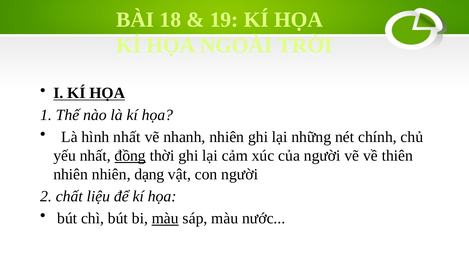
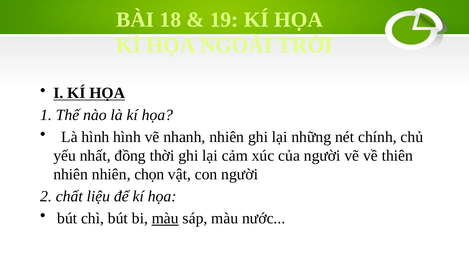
hình nhất: nhất -> hình (127, 137)
đồng underline: present -> none (130, 156)
dạng: dạng -> chọn (149, 174)
